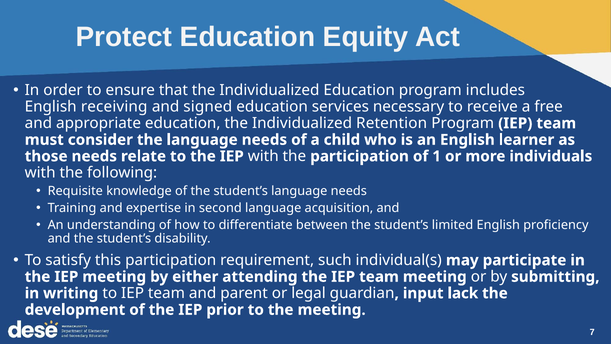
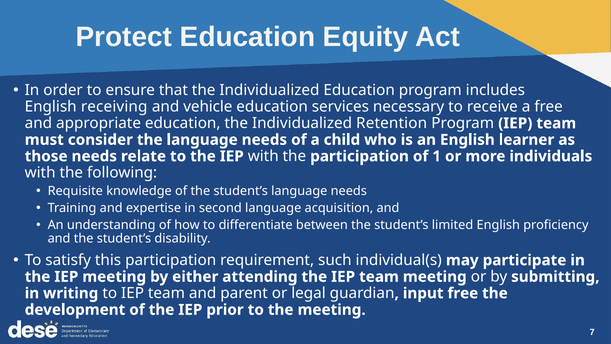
signed: signed -> vehicle (208, 107)
input lack: lack -> free (463, 293)
